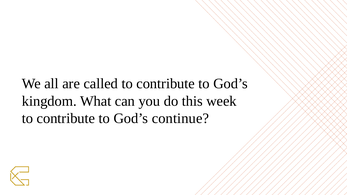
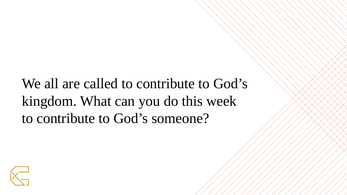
continue: continue -> someone (180, 118)
